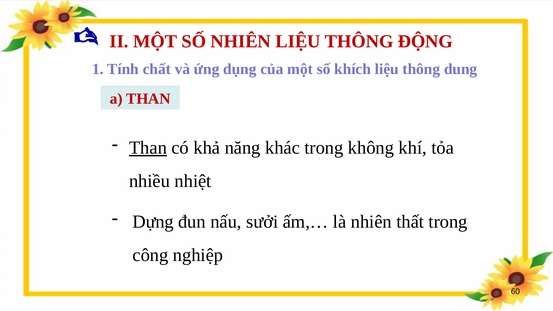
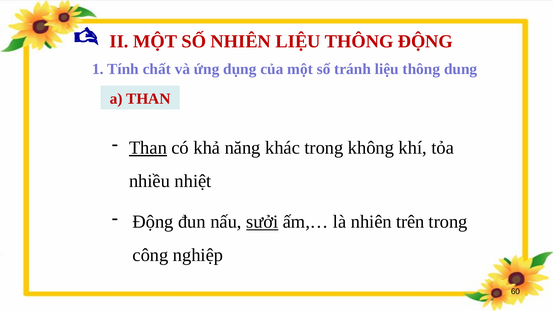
khích: khích -> tránh (353, 69)
Dựng: Dựng -> Động (153, 222)
sưởi underline: none -> present (262, 222)
thất: thất -> trên (410, 222)
